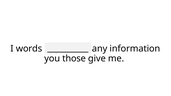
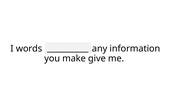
those: those -> make (74, 59)
